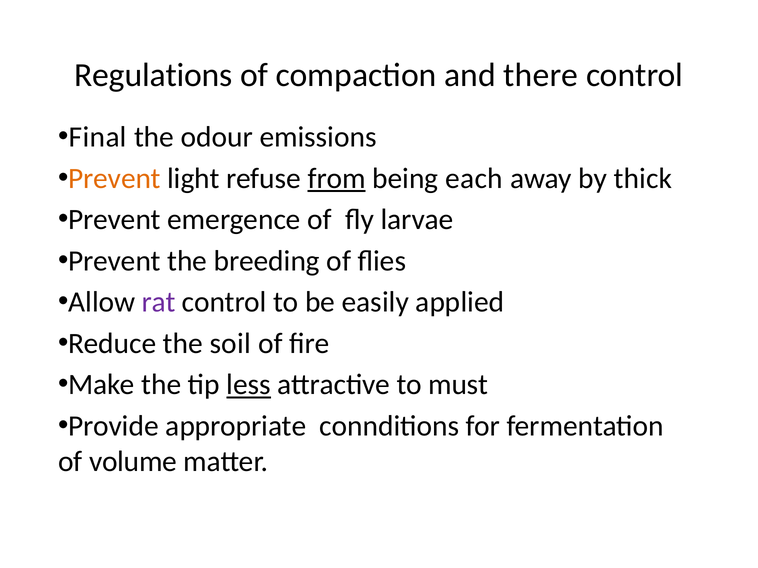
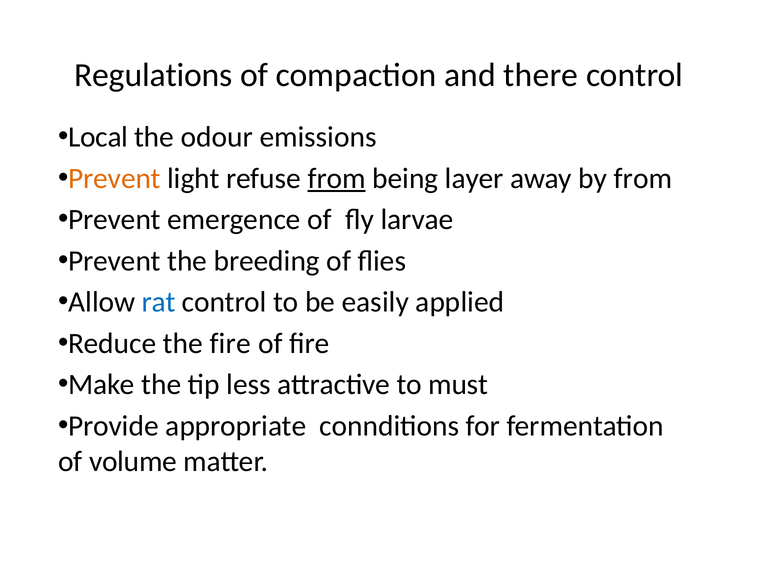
Final: Final -> Local (98, 137)
each: each -> layer (474, 179)
by thick: thick -> from (643, 179)
rat colour: purple -> blue (159, 302)
the soil: soil -> fire (230, 344)
less underline: present -> none (249, 385)
